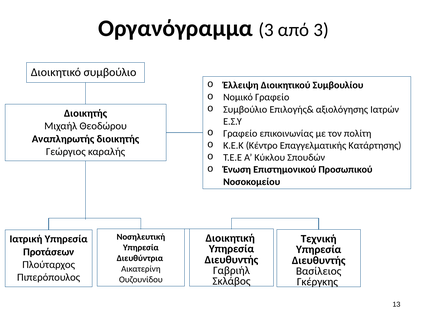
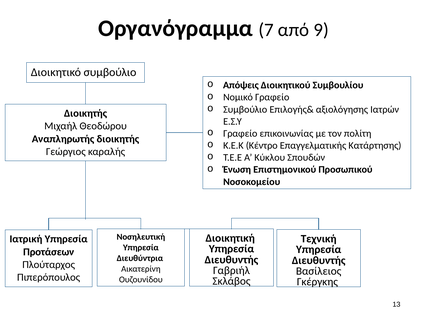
Οργανόγραμμα 3: 3 -> 7 (266, 30)
από 3: 3 -> 9 (321, 30)
Έλλειψη: Έλλειψη -> Απόψεις (241, 85)
